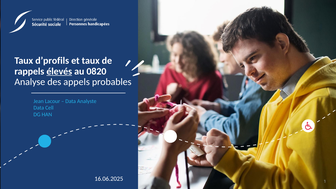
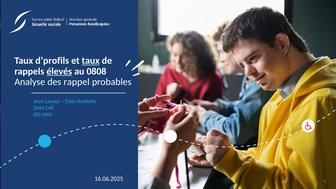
taux underline: none -> present (91, 61)
0820: 0820 -> 0808 (96, 71)
appels: appels -> rappel (77, 82)
